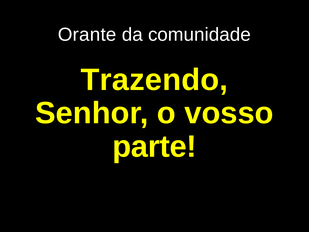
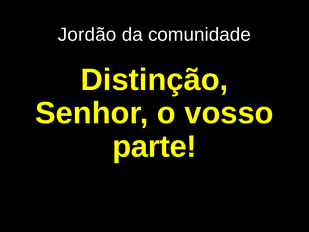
Orante: Orante -> Jordão (87, 35)
Trazendo: Trazendo -> Distinção (154, 80)
